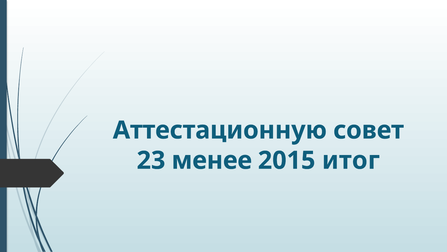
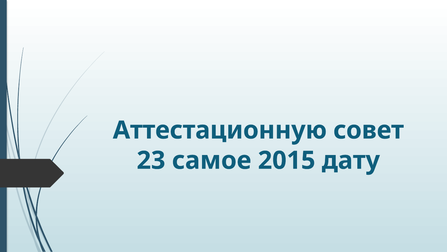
менее: менее -> самое (212, 160)
итог: итог -> дату (351, 160)
